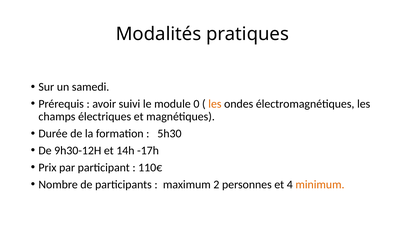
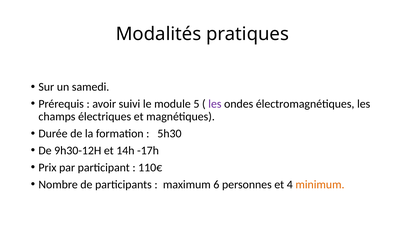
0: 0 -> 5 (196, 104)
les colour: orange -> purple (215, 104)
2: 2 -> 6 (216, 184)
